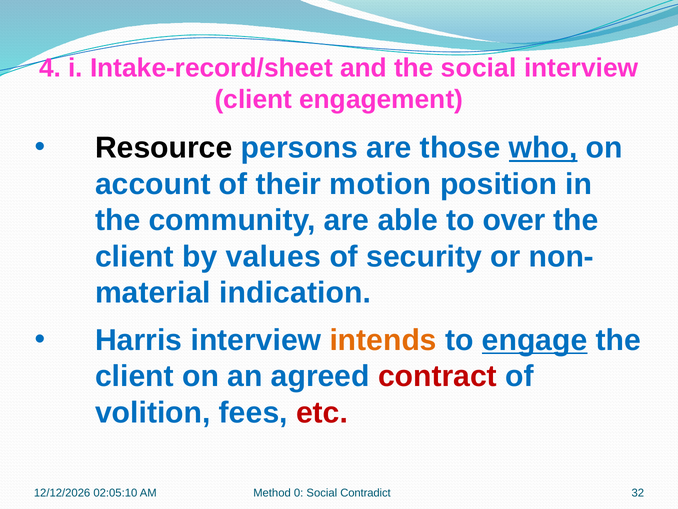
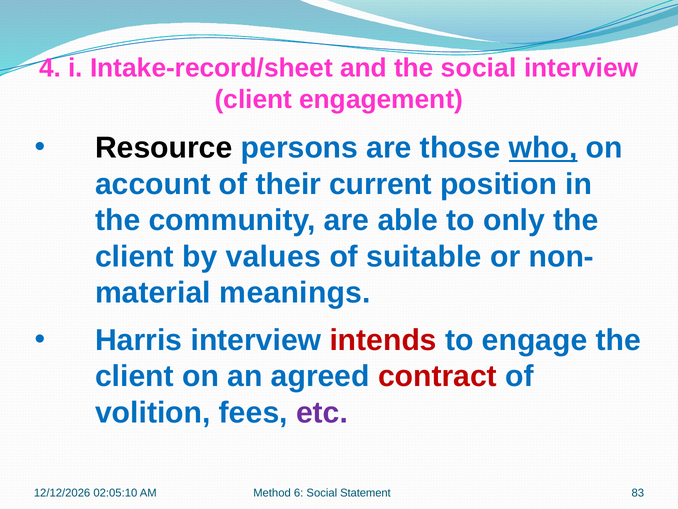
motion: motion -> current (381, 184)
over: over -> only (514, 220)
security: security -> suitable (424, 256)
indication: indication -> meanings (295, 292)
intends colour: orange -> red (383, 340)
engage underline: present -> none (535, 340)
etc colour: red -> purple (322, 412)
0: 0 -> 6 (299, 492)
Contradict: Contradict -> Statement (365, 492)
32: 32 -> 83 (638, 492)
